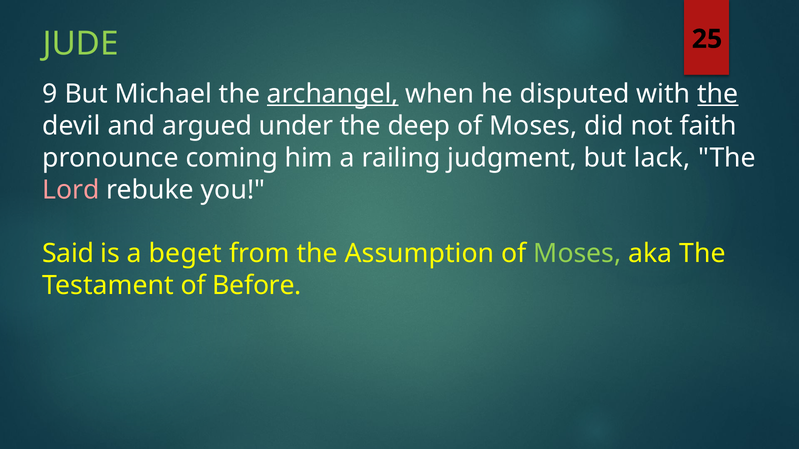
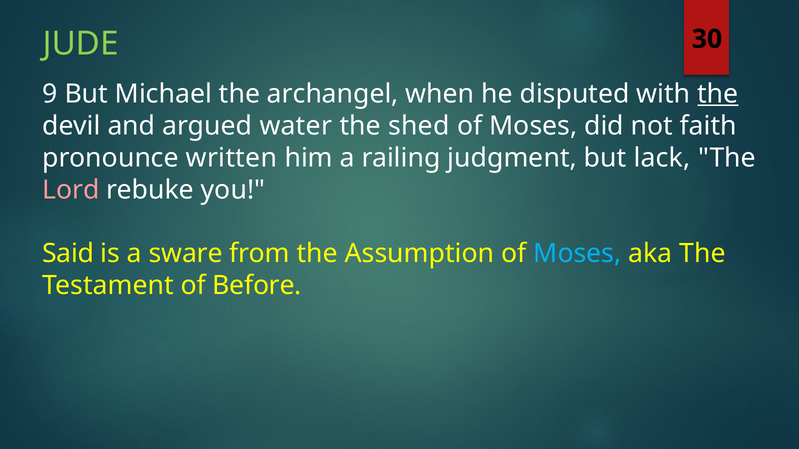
25: 25 -> 30 (707, 39)
archangel underline: present -> none (333, 94)
under: under -> water (296, 126)
deep: deep -> shed (419, 126)
coming: coming -> written (232, 158)
beget: beget -> sware (186, 254)
Moses colour: light green -> light blue (577, 254)
